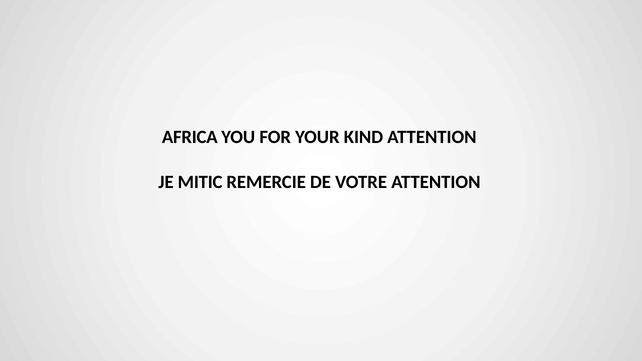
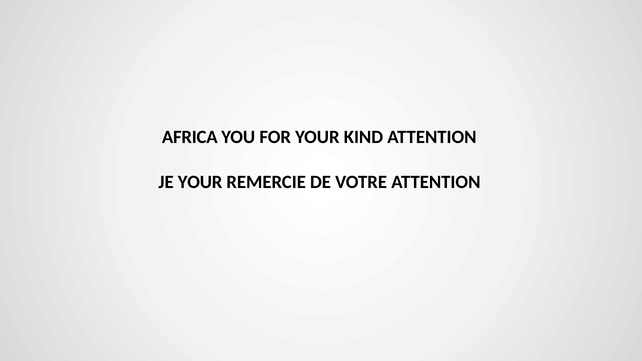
JE MITIC: MITIC -> YOUR (200, 182)
